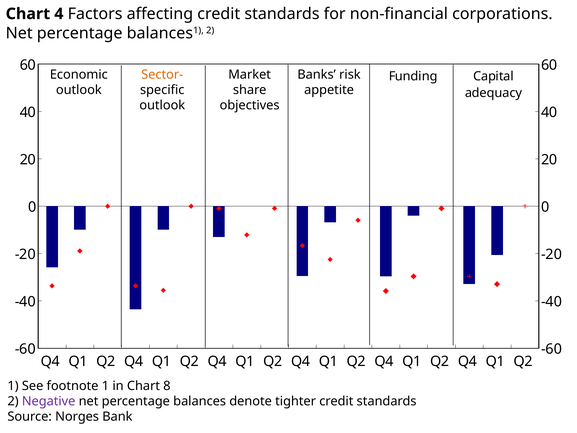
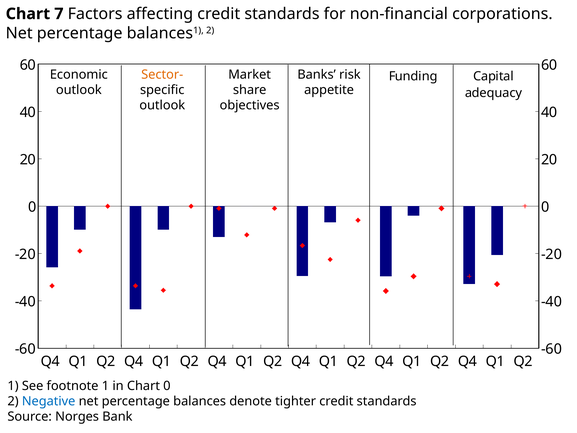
4: 4 -> 7 (59, 14)
Chart 8: 8 -> 0 (167, 386)
Negative colour: purple -> blue (49, 401)
